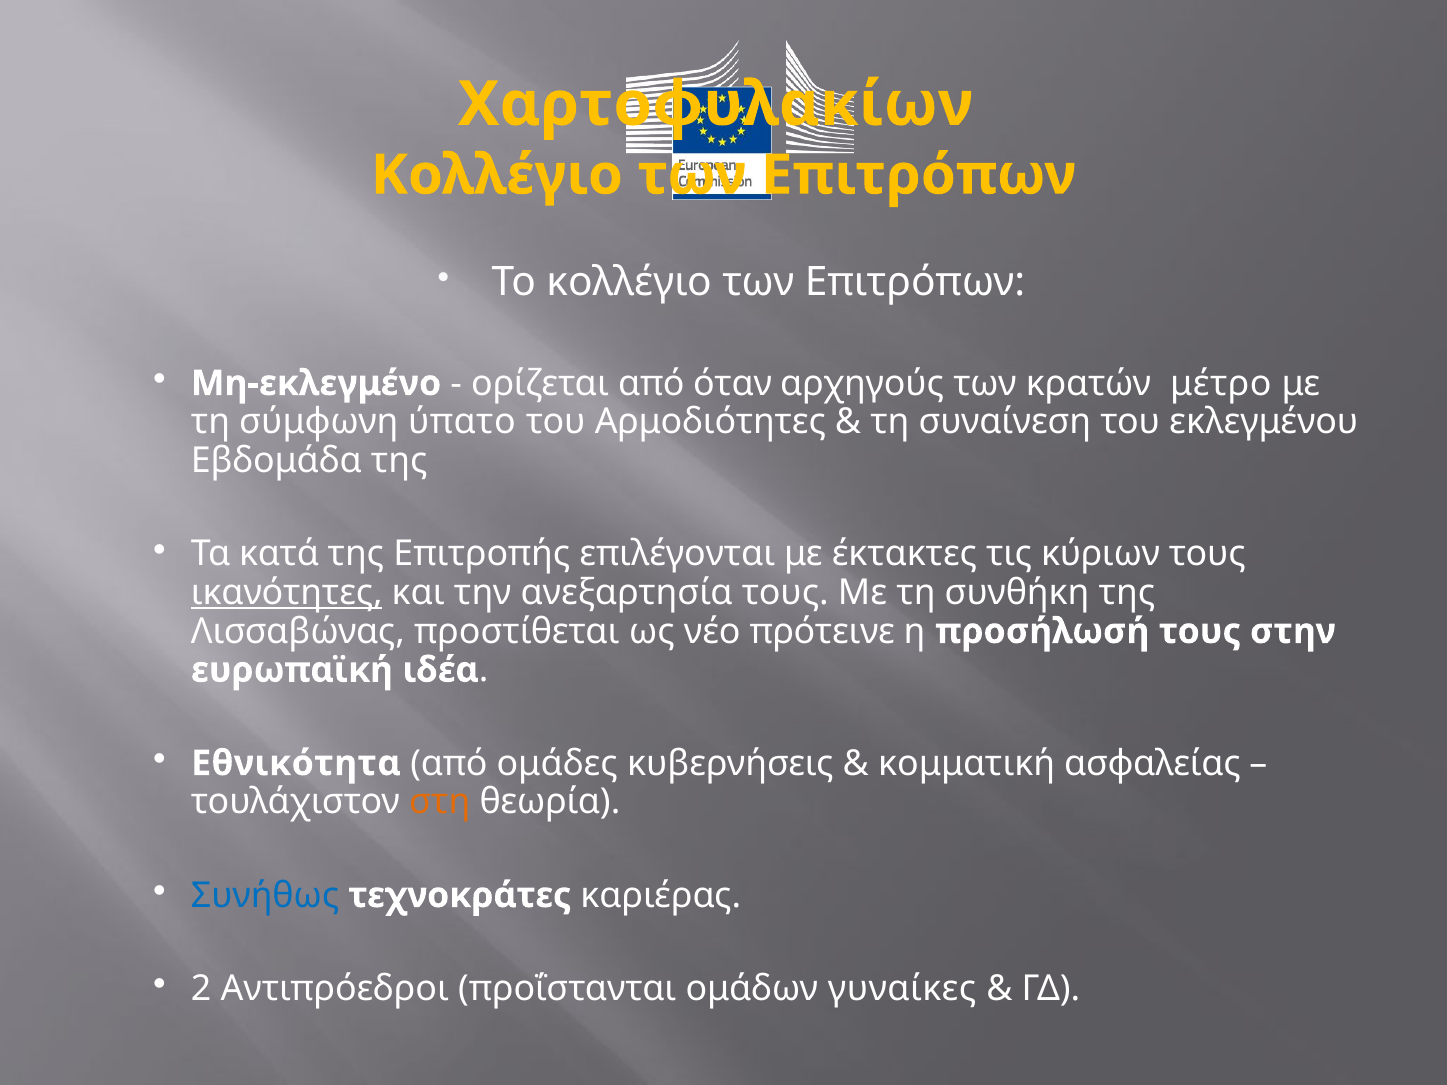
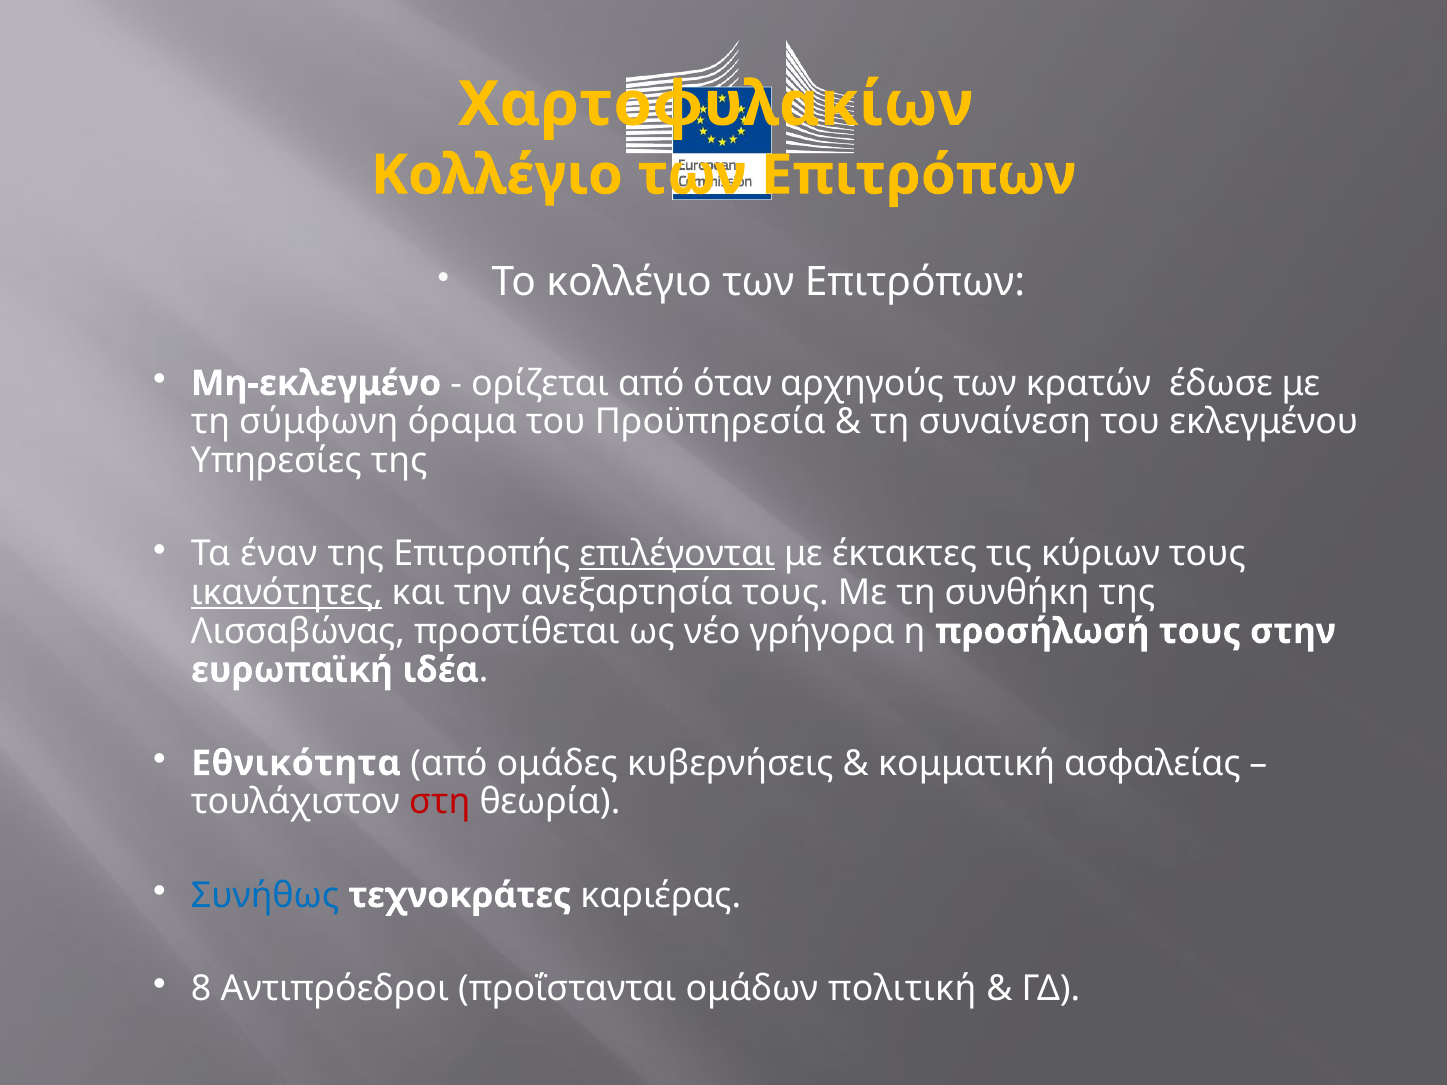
μέτρο: μέτρο -> έδωσε (1221, 383)
ύπατο: ύπατο -> όραμα (462, 422)
Αρμοδιότητες: Αρμοδιότητες -> Προϋπηρεσία (710, 422)
Εβδομάδα: Εβδομάδα -> Υπηρεσίες (276, 461)
κατά: κατά -> έναν (279, 554)
επιλέγονται underline: none -> present (677, 554)
πρότεινε: πρότεινε -> γρήγορα (822, 631)
στη colour: orange -> red (440, 802)
2: 2 -> 8 (201, 989)
γυναίκες: γυναίκες -> πολιτική (902, 989)
